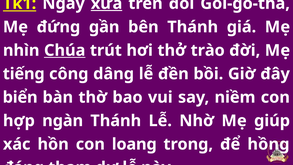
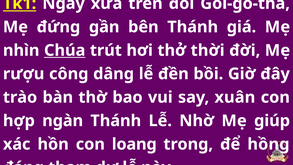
xưa underline: present -> none (107, 3)
trào: trào -> thời (208, 50)
tiếng: tiếng -> rượu (24, 74)
biển: biển -> trào (20, 97)
niềm: niềm -> xuân (235, 97)
